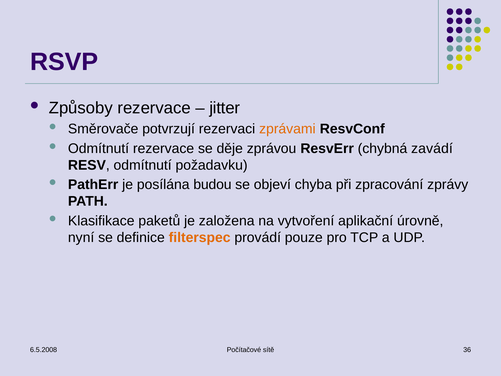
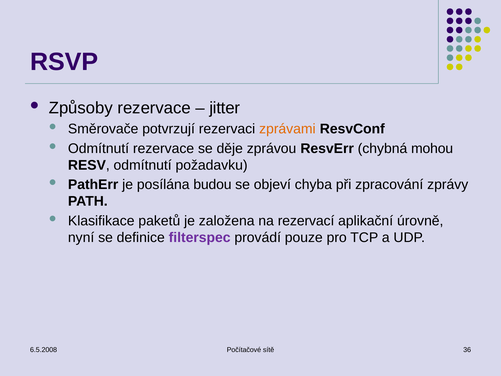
zavádí: zavádí -> mohou (432, 148)
vytvoření: vytvoření -> rezervací (306, 221)
filterspec colour: orange -> purple (200, 237)
